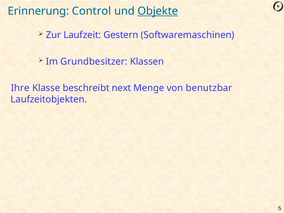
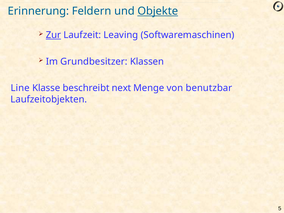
Control: Control -> Feldern (92, 11)
Zur underline: none -> present (53, 35)
Gestern: Gestern -> Leaving (121, 35)
Ihre: Ihre -> Line (20, 88)
